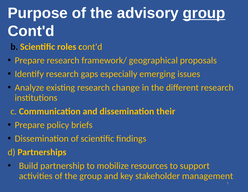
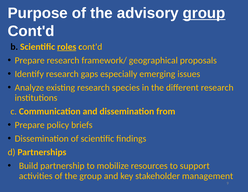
roles underline: none -> present (67, 47)
change: change -> species (126, 87)
their: their -> from (166, 111)
